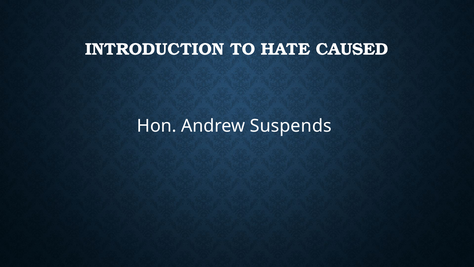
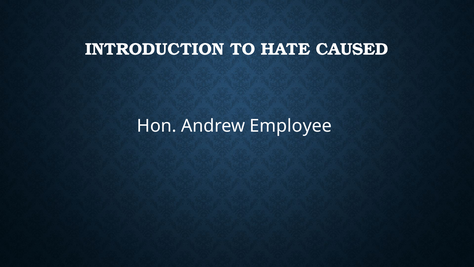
Suspends: Suspends -> Employee (291, 126)
